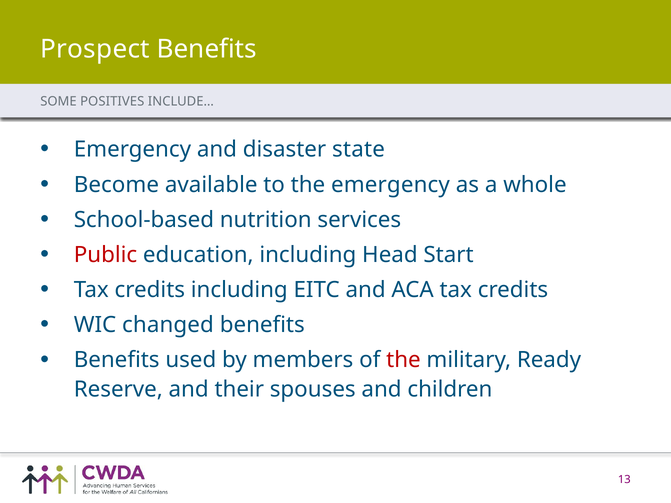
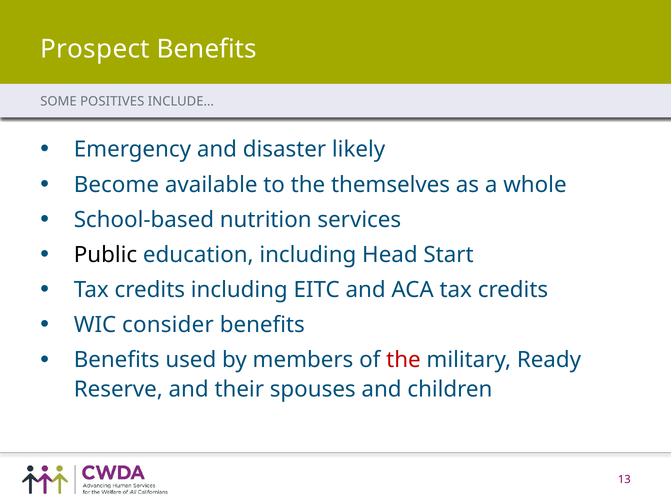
state: state -> likely (359, 150)
the emergency: emergency -> themselves (391, 185)
Public colour: red -> black (105, 255)
changed: changed -> consider (168, 325)
